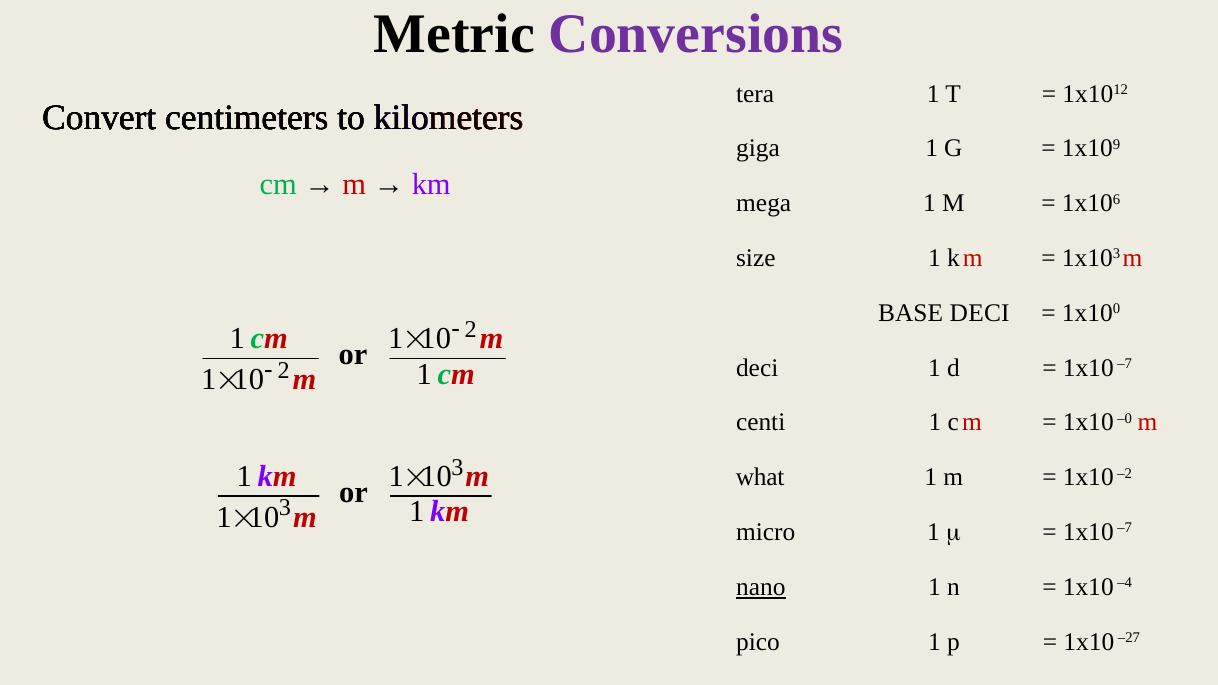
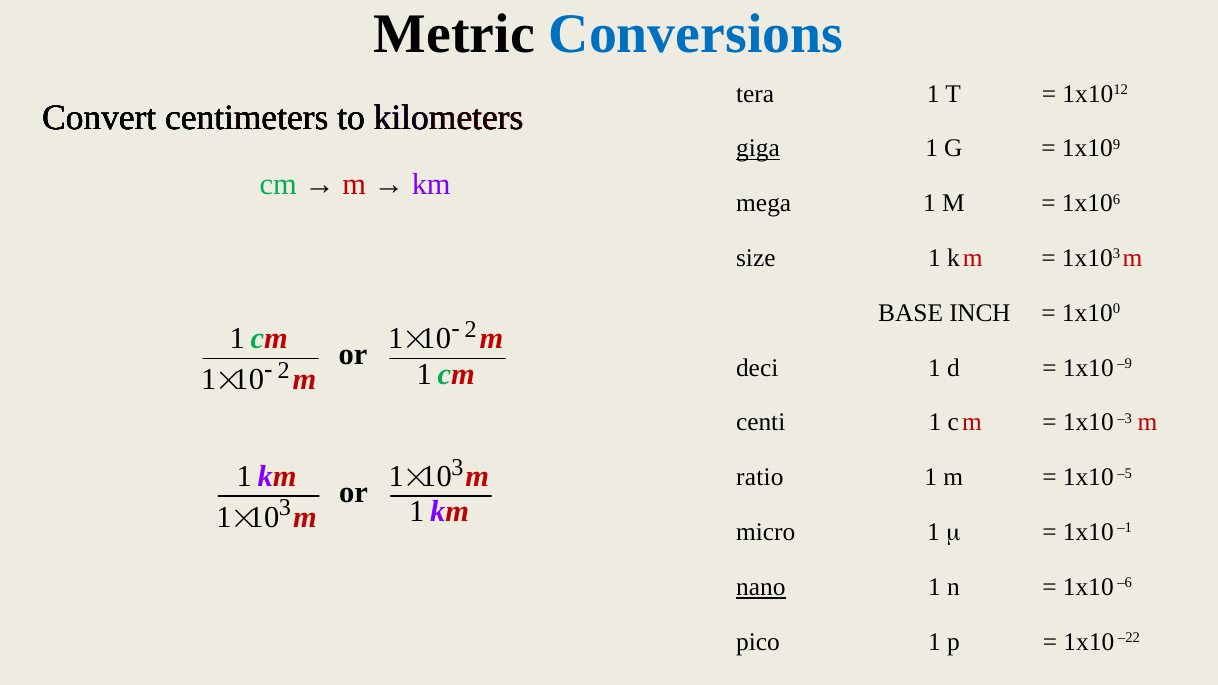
Conversions colour: purple -> blue (696, 34)
giga underline: none -> present (758, 148)
BASE DECI: DECI -> INCH (980, 313)
–7: –7 -> –9 (1125, 364)
–0: –0 -> –3 (1125, 418)
what: what -> ratio (760, 477)
–2: –2 -> –5 (1125, 473)
–7: –7 -> –1 (1125, 528)
–4: –4 -> –6 (1125, 583)
–27: –27 -> –22 (1129, 638)
